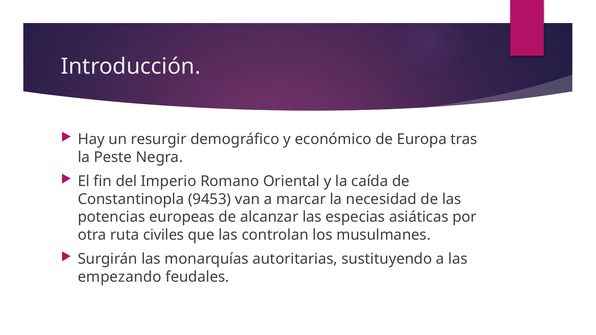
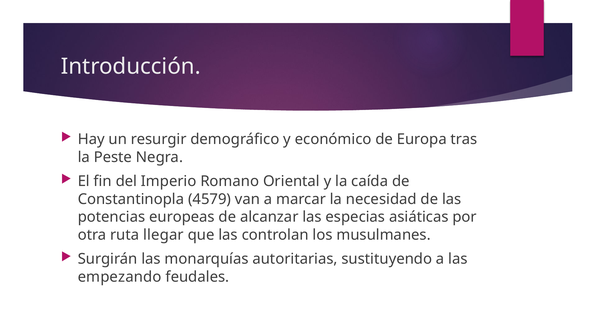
9453: 9453 -> 4579 (210, 199)
civiles: civiles -> llegar (163, 235)
